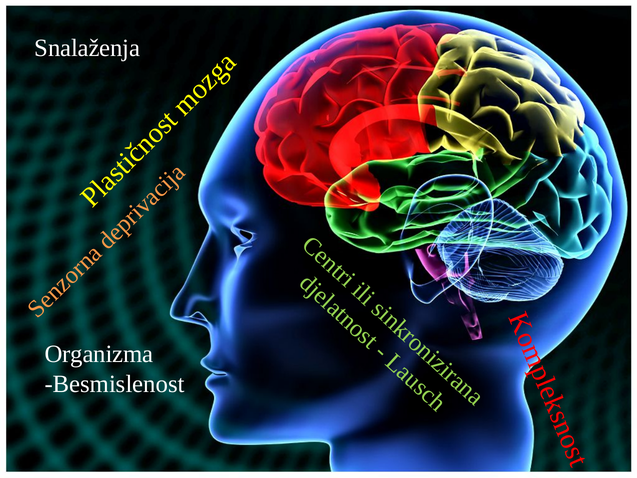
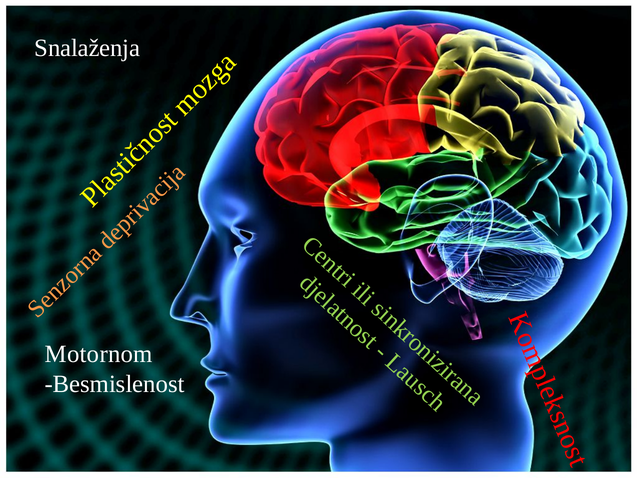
Organizma: Organizma -> Motornom (99, 354)
